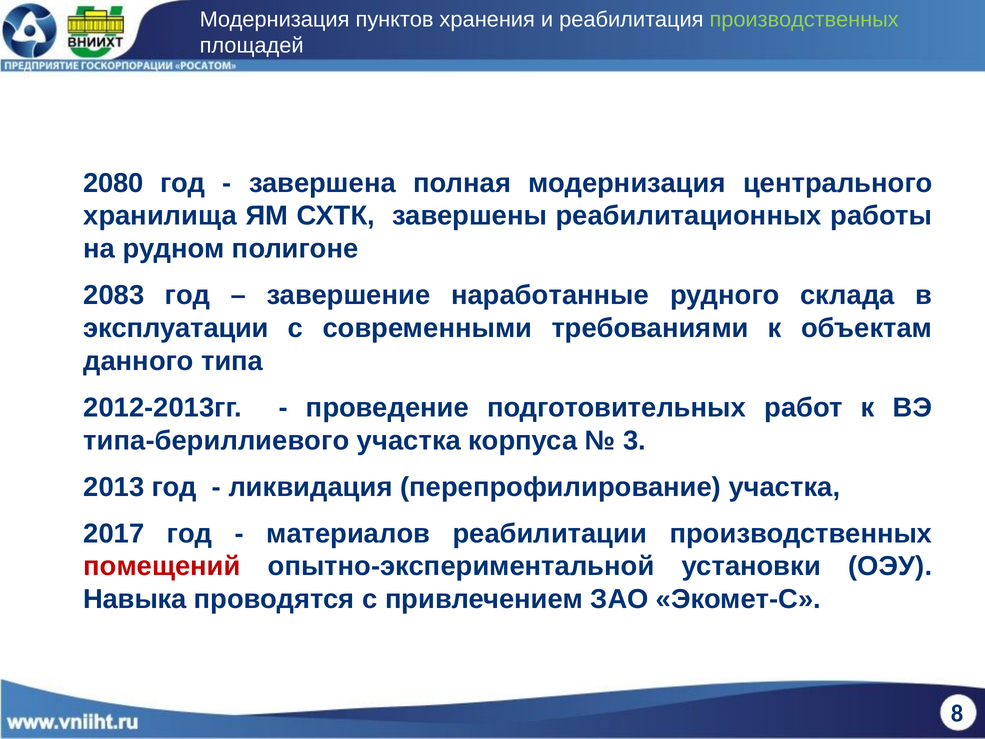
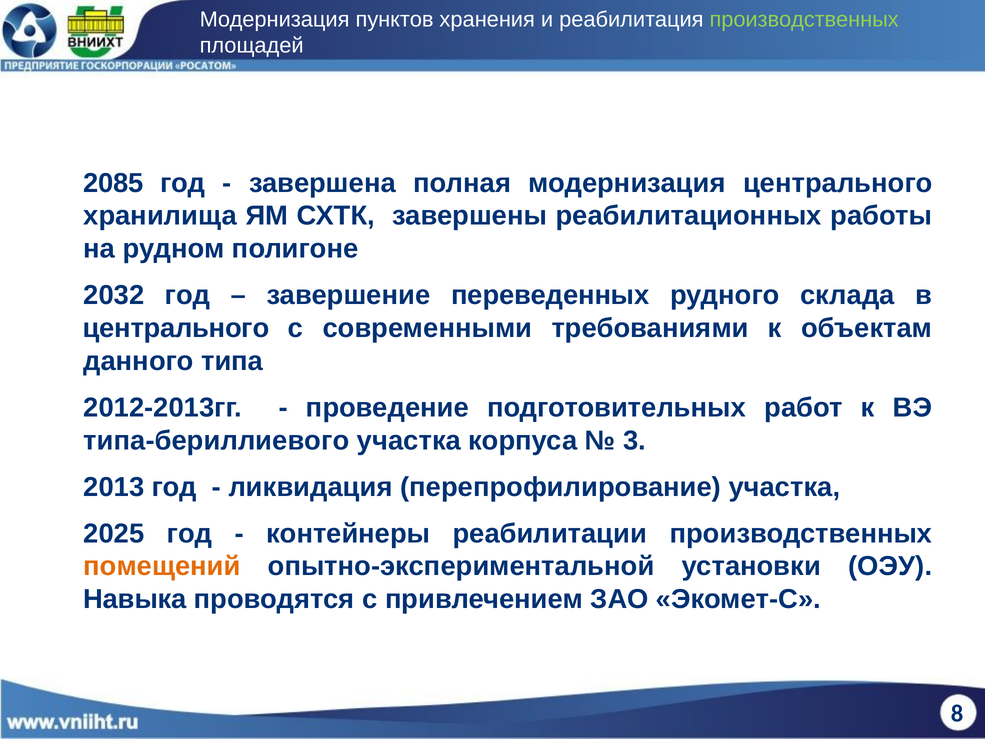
2080: 2080 -> 2085 (113, 183)
2083: 2083 -> 2032 (114, 295)
наработанные: наработанные -> переведенных (550, 295)
эксплуатации: эксплуатации -> центрального (176, 328)
2017: 2017 -> 2025 (114, 533)
материалов: материалов -> контейнеры (348, 533)
помещений colour: red -> orange (162, 566)
